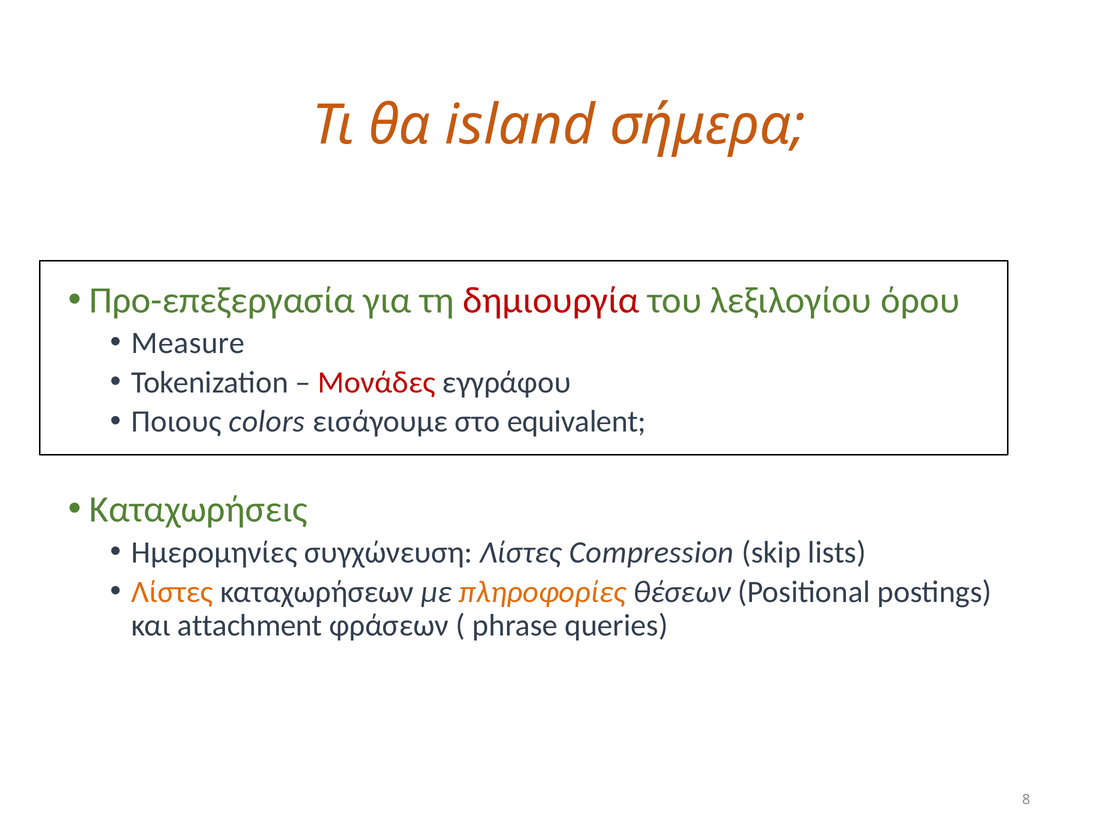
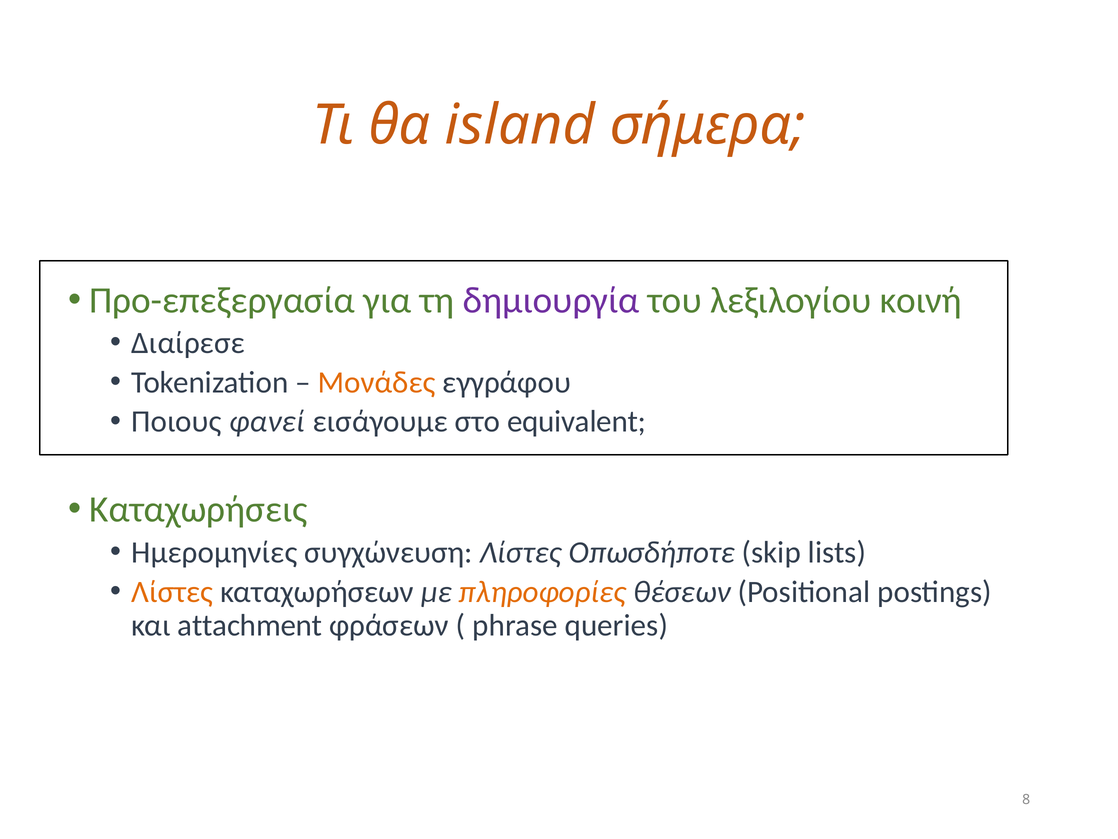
δημιουργία colour: red -> purple (551, 300)
όρου: όρου -> κοινή (921, 300)
Measure: Measure -> Διαίρεσε (188, 343)
Μονάδες colour: red -> orange (377, 382)
colors: colors -> φανεί (267, 421)
Compression: Compression -> Οπωσδήποτε (652, 552)
